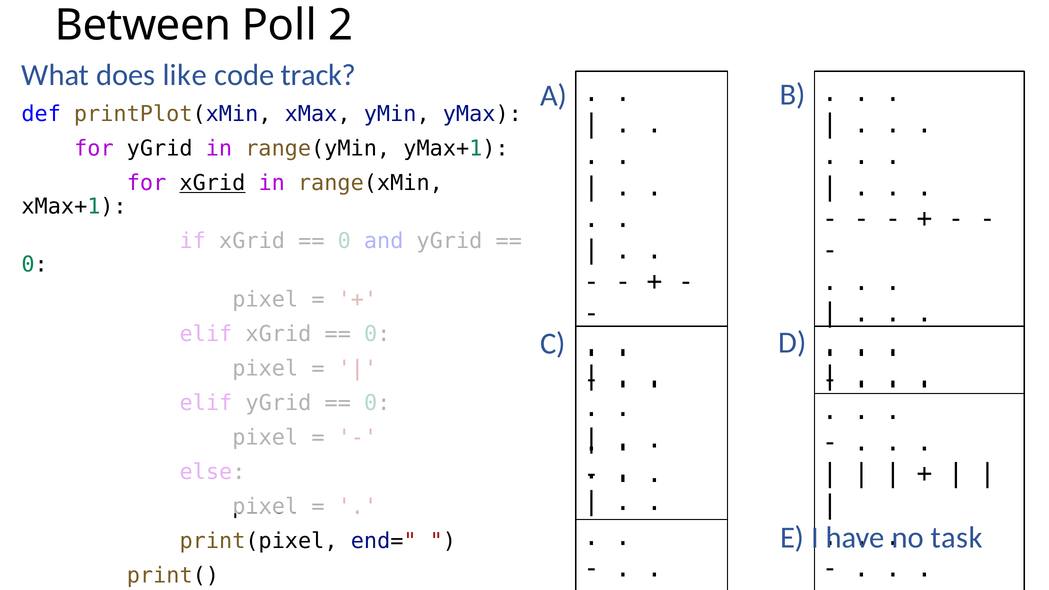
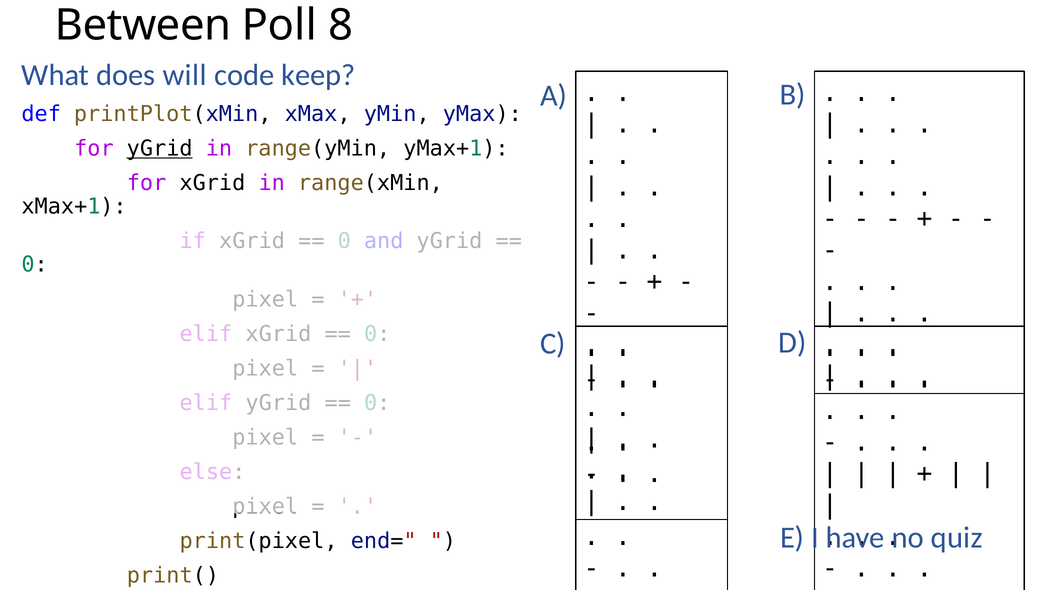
Poll 2: 2 -> 8 (341, 25)
like: like -> will (185, 75)
track: track -> keep (318, 75)
yGrid underline: none -> present (160, 149)
xGrid underline: present -> none (212, 183)
task: task -> quiz (957, 538)
